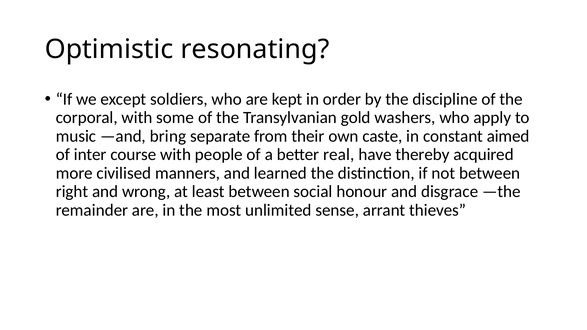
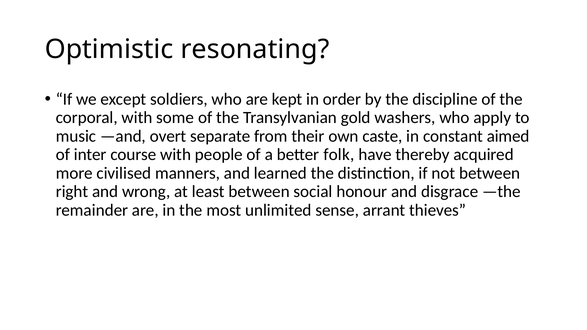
bring: bring -> overt (168, 136)
real: real -> folk (339, 155)
